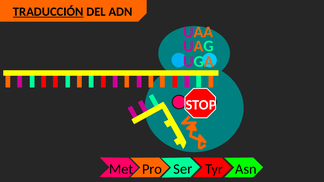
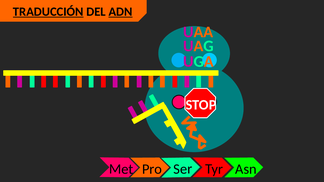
ADN underline: none -> present (120, 12)
